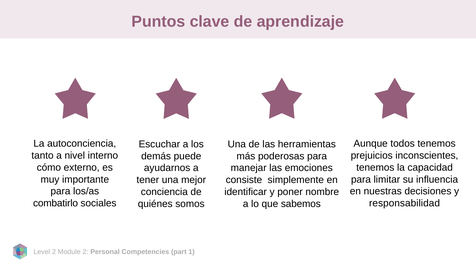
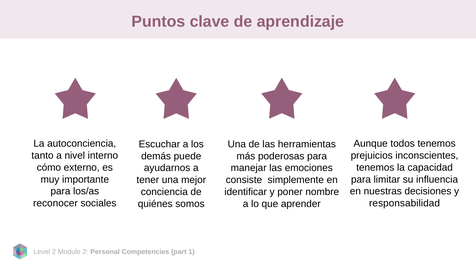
combatirlo: combatirlo -> reconocer (55, 203)
sabemos: sabemos -> aprender (301, 204)
